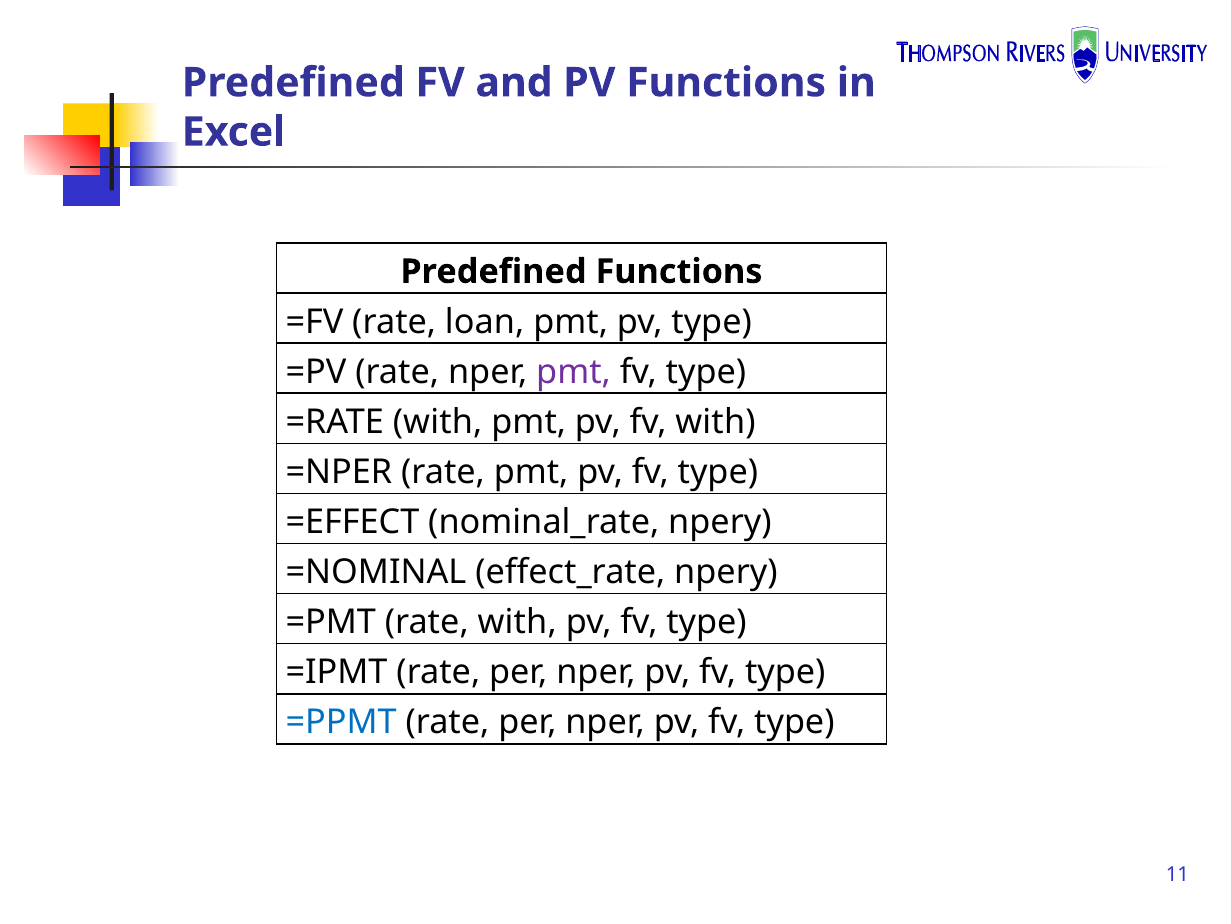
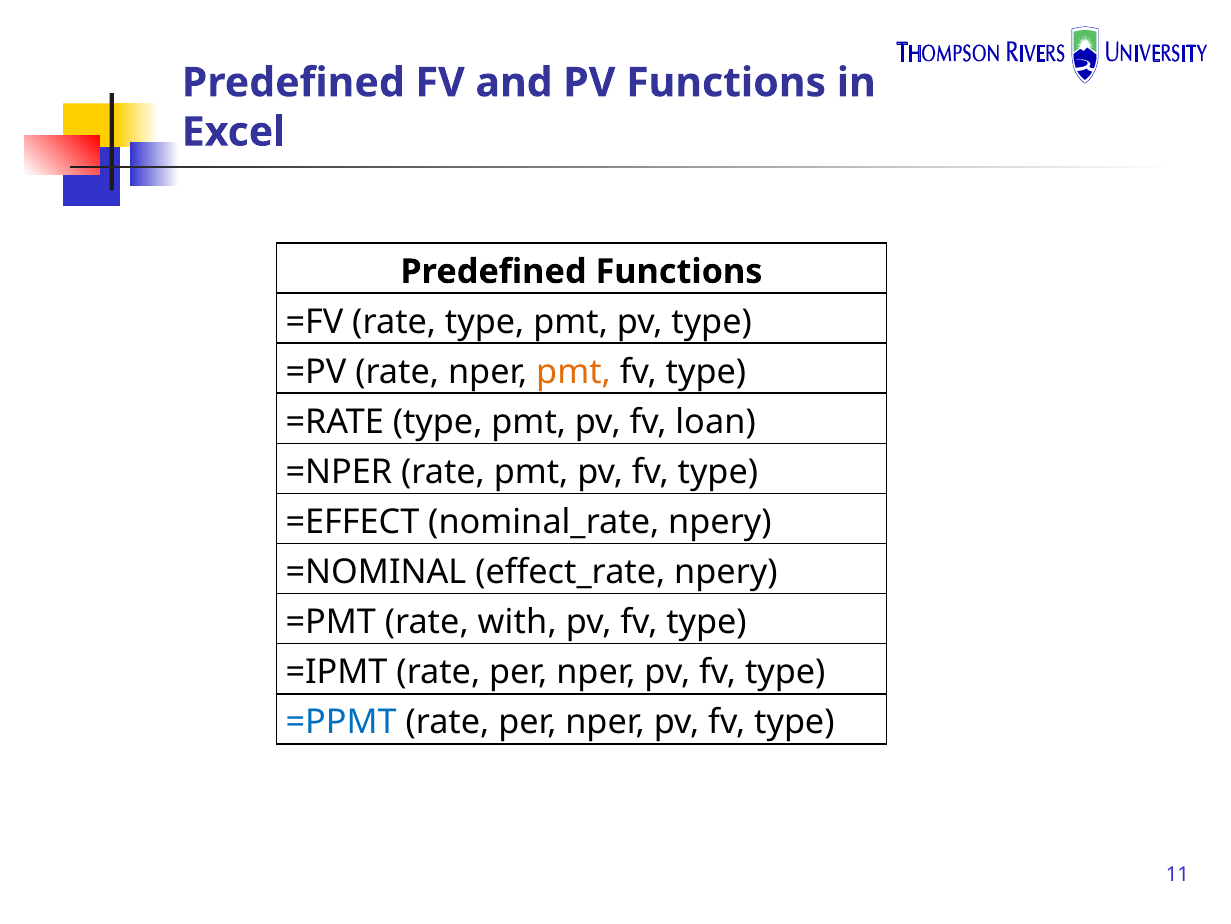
rate loan: loan -> type (485, 321)
pmt colour: purple -> orange (574, 372)
=RATE with: with -> type (438, 422)
fv with: with -> loan (716, 422)
